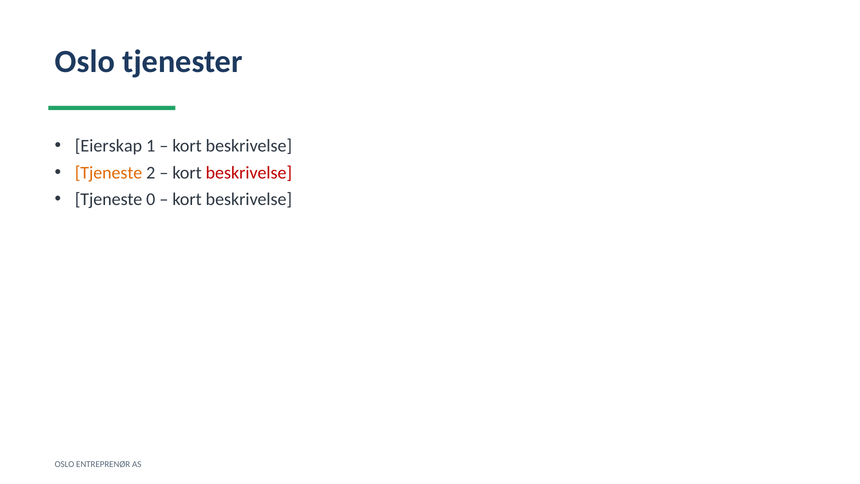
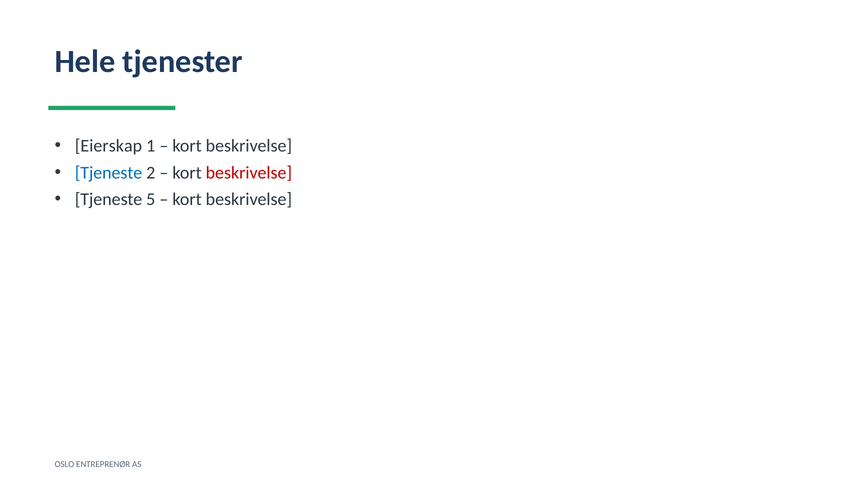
Oslo: Oslo -> Hele (85, 61)
Tjeneste colour: orange -> blue (109, 173)
0: 0 -> 5 (151, 199)
